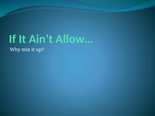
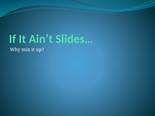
Allow…: Allow… -> Slides… (74, 39)
